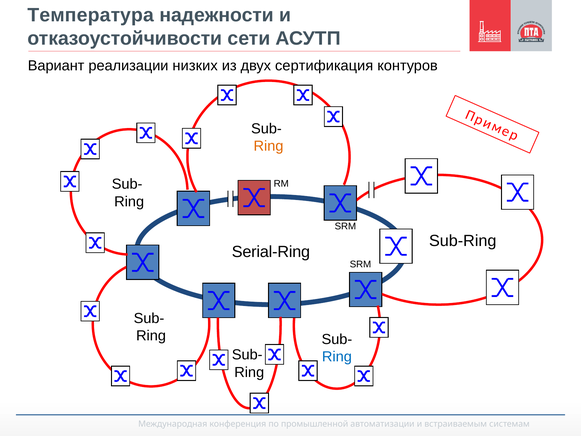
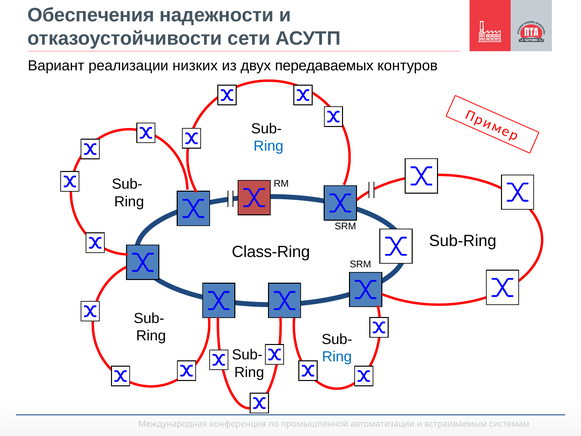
Температура: Температура -> Обеспечения (91, 15)
сертификация: сертификация -> передаваемых (324, 66)
Ring colour: orange -> blue (268, 146)
Serial-Ring: Serial-Ring -> Class-Ring (271, 252)
